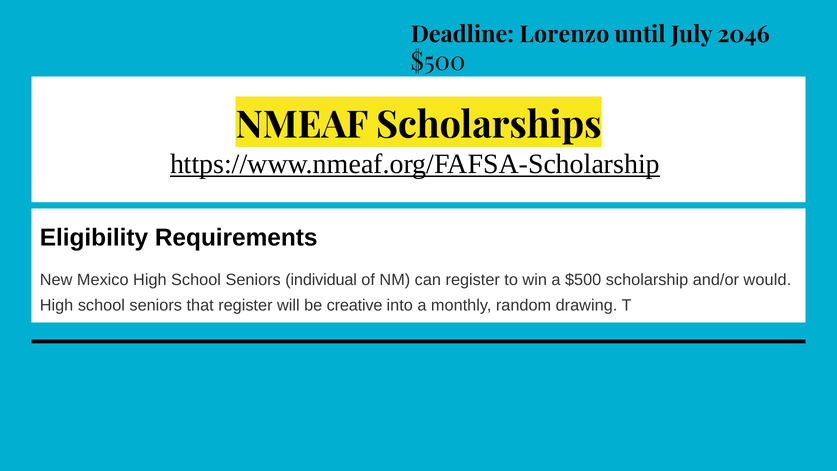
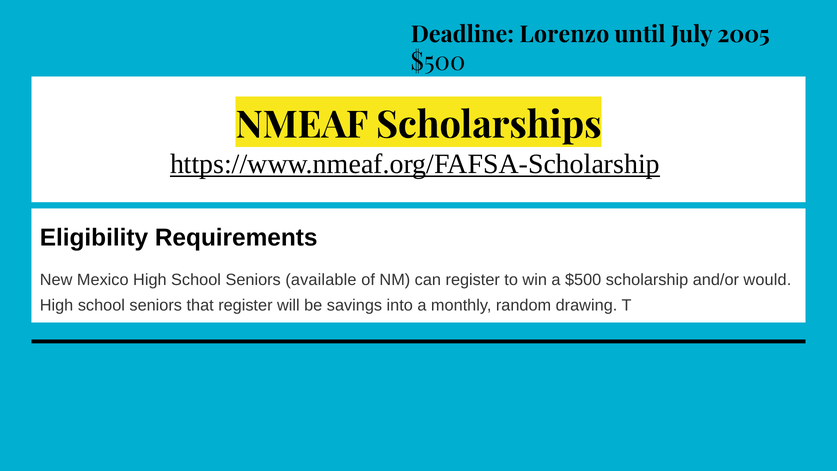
2046: 2046 -> 2005 (743, 34)
individual: individual -> available (321, 280)
creative: creative -> savings (354, 305)
